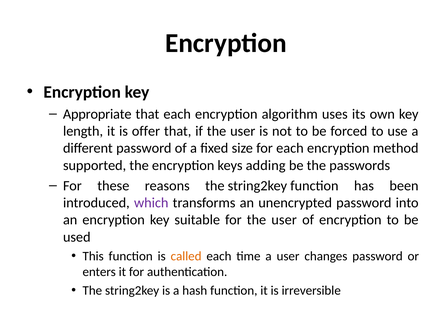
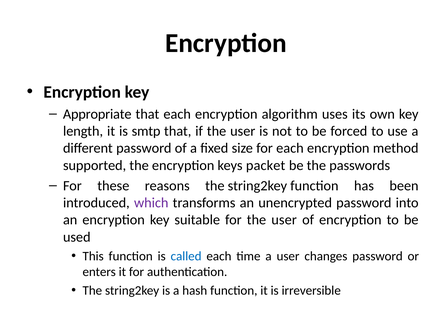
offer: offer -> smtp (146, 131)
adding: adding -> packet (266, 165)
called colour: orange -> blue (186, 256)
